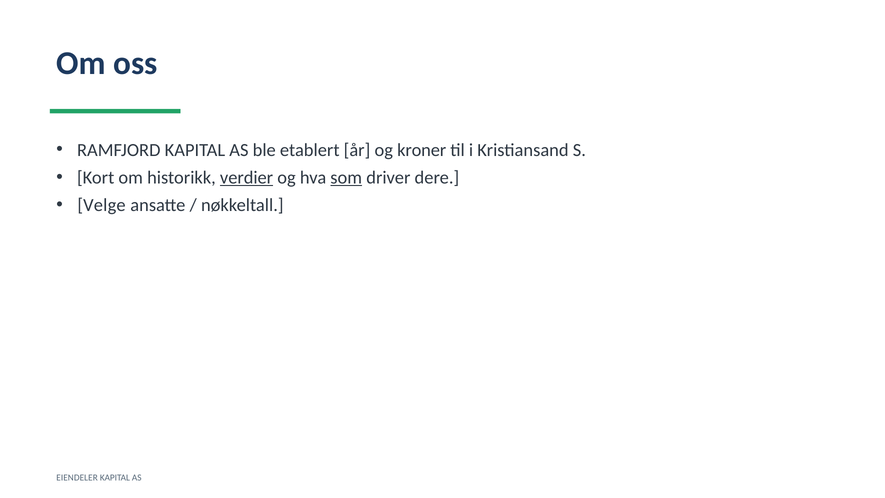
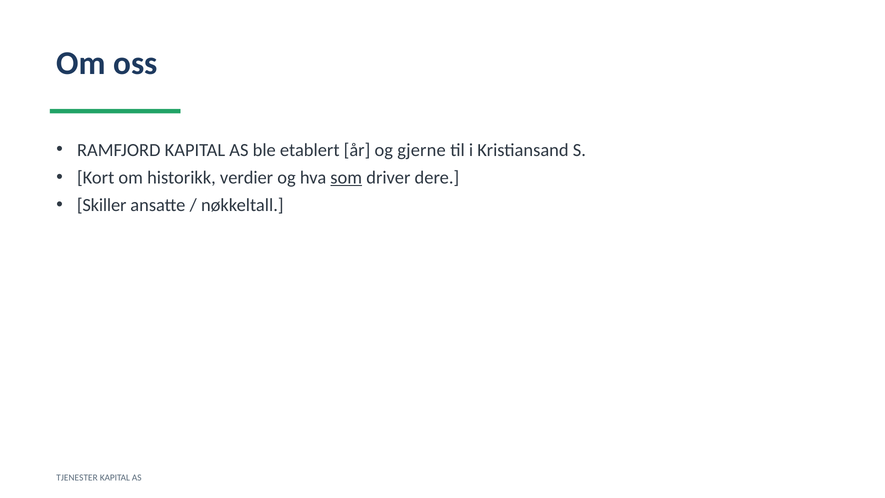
kroner: kroner -> gjerne (422, 150)
verdier underline: present -> none (247, 178)
Velge: Velge -> Skiller (102, 205)
EIENDELER: EIENDELER -> TJENESTER (77, 478)
